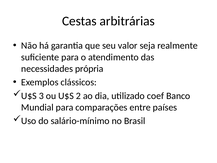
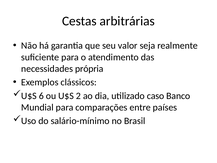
3: 3 -> 6 (41, 96)
coef: coef -> caso (156, 96)
